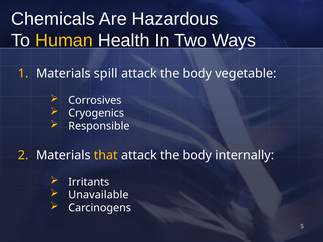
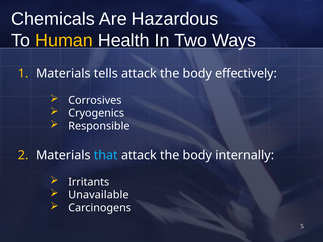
spill: spill -> tells (106, 74)
vegetable: vegetable -> effectively (246, 74)
that colour: yellow -> light blue (106, 155)
